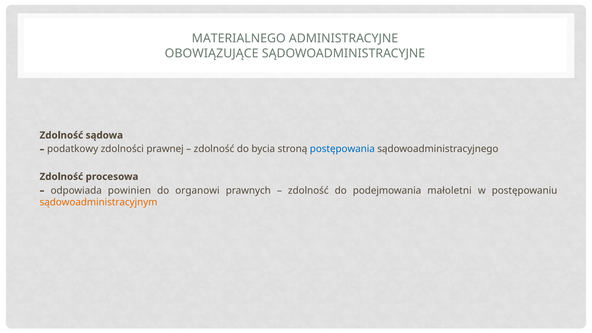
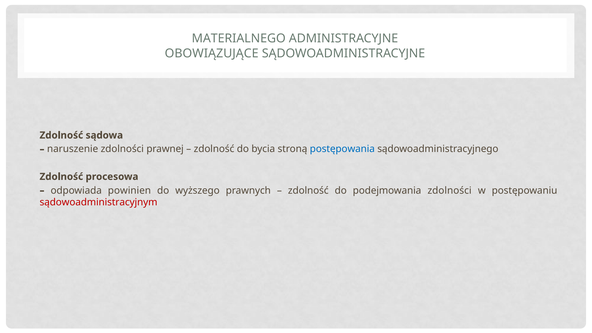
podatkowy: podatkowy -> naruszenie (73, 149)
organowi: organowi -> wyższego (197, 190)
podejmowania małoletni: małoletni -> zdolności (450, 190)
sądowoadministracyjnym colour: orange -> red (98, 202)
